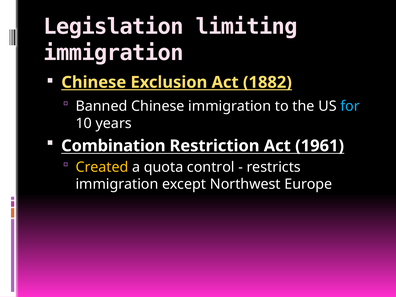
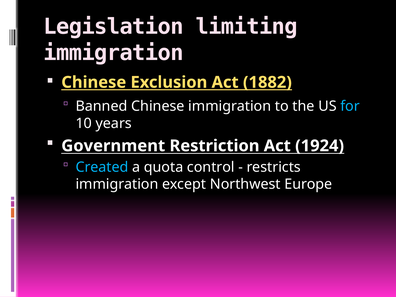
Combination: Combination -> Government (113, 146)
1961: 1961 -> 1924 (320, 146)
Created colour: yellow -> light blue (102, 167)
